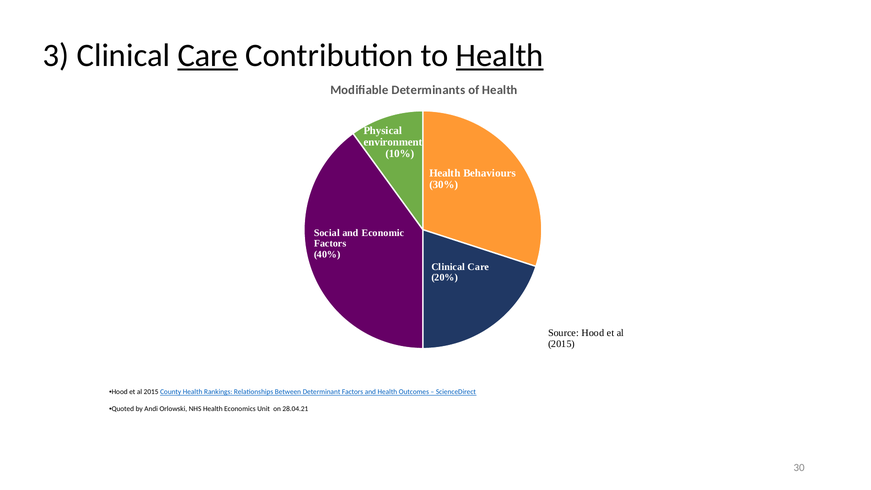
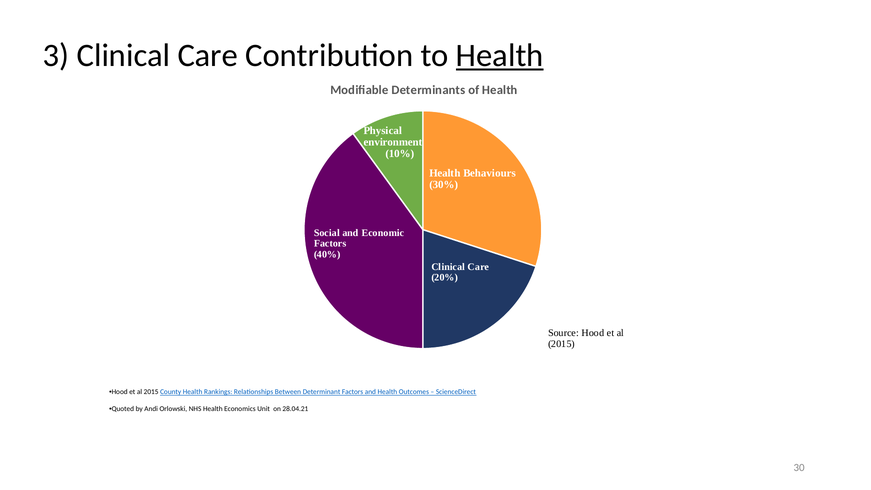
Care underline: present -> none (208, 55)
